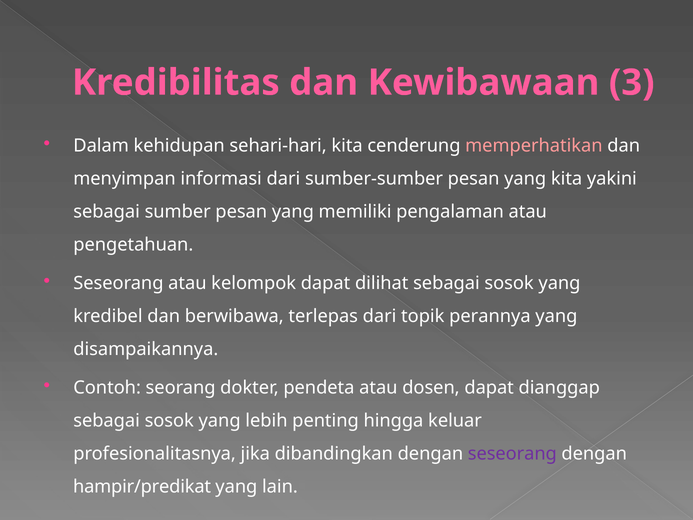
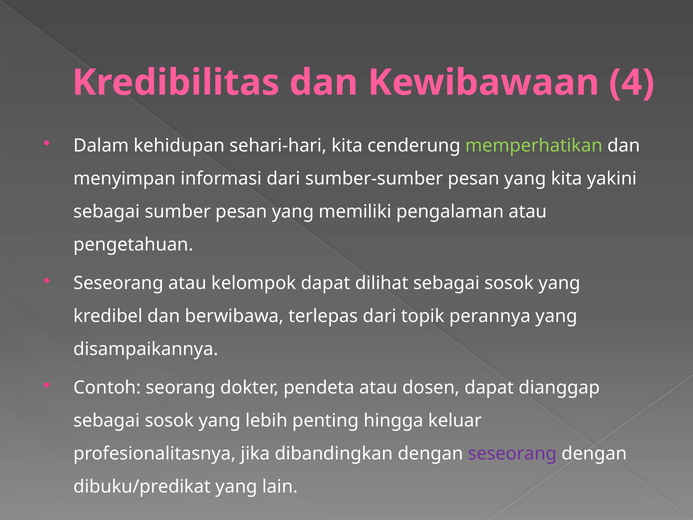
3: 3 -> 4 (632, 83)
memperhatikan colour: pink -> light green (534, 146)
hampir/predikat: hampir/predikat -> dibuku/predikat (142, 486)
